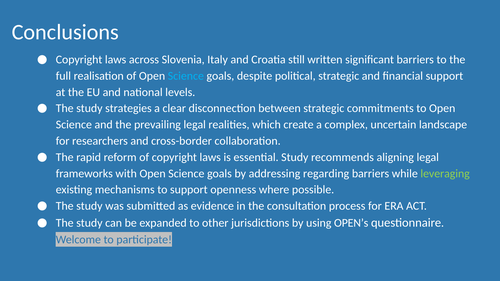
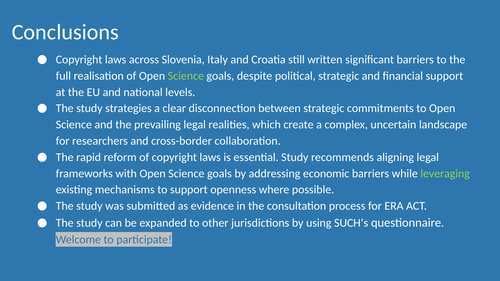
Science colour: light blue -> light green (186, 76)
regarding: regarding -> economic (326, 174)
OPEN’s: OPEN’s -> SUCH’s (351, 223)
